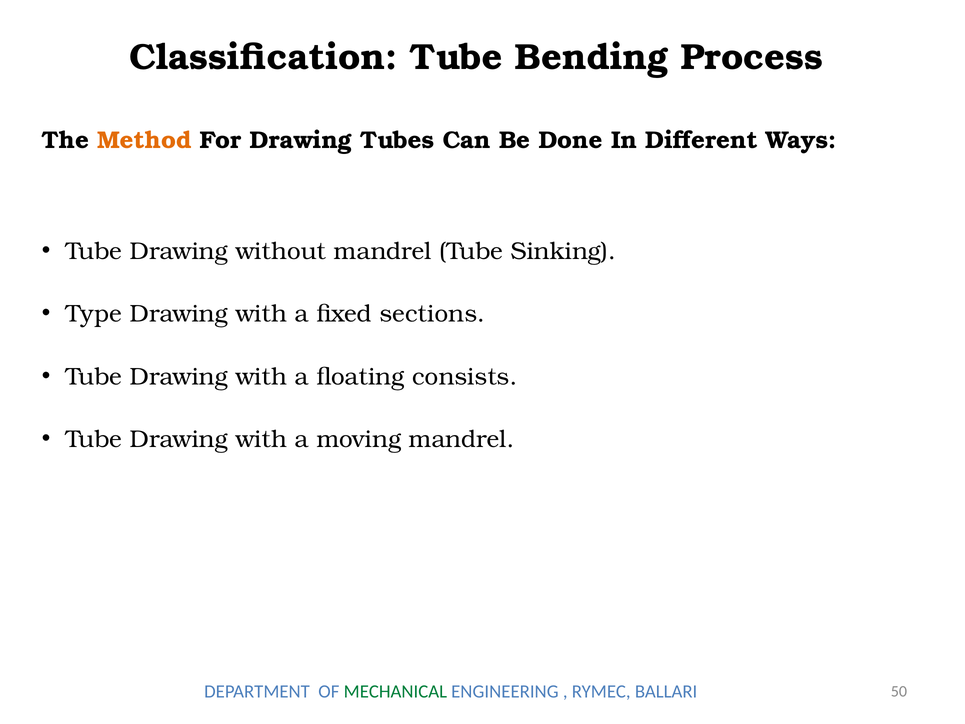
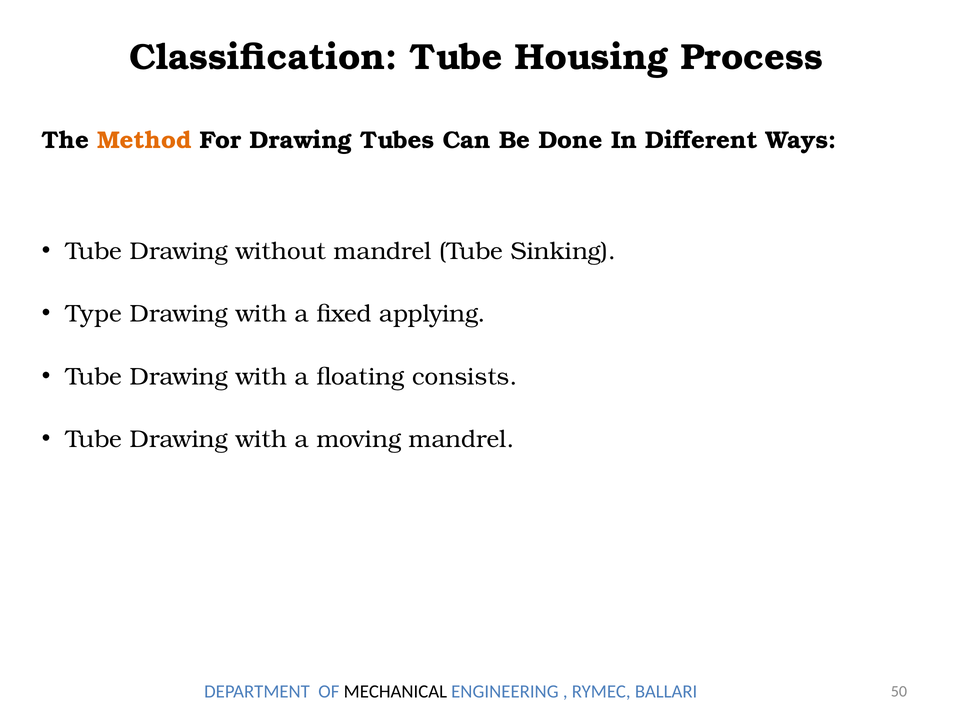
Bending: Bending -> Housing (592, 57)
sections: sections -> applying (433, 314)
MECHANICAL colour: green -> black (395, 691)
